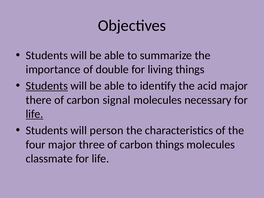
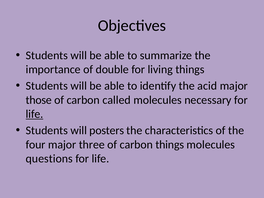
Students underline: present -> none (47, 86)
there: there -> those (39, 100)
signal: signal -> called (117, 100)
person: person -> posters (107, 130)
classmate: classmate -> questions (49, 159)
